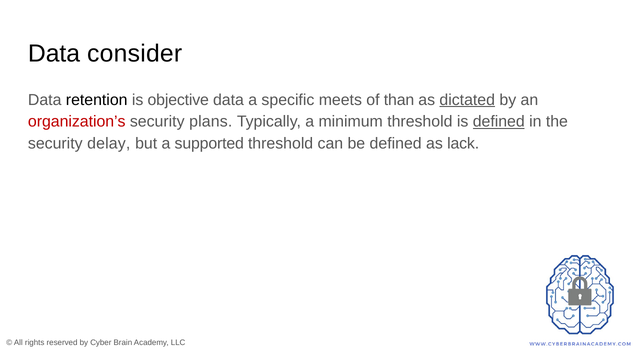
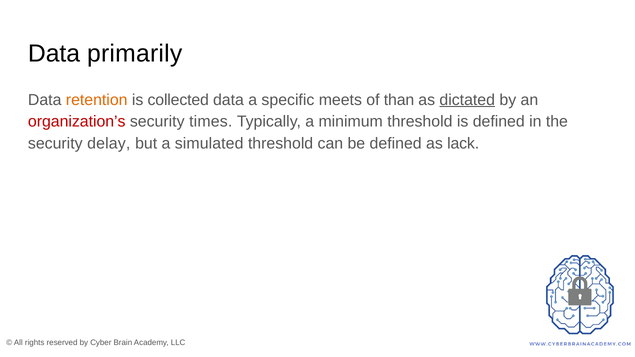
consider: consider -> primarily (135, 54)
retention colour: black -> orange (97, 100)
objective: objective -> collected (178, 100)
plans: plans -> times (211, 122)
defined underline: present -> none (499, 122)
supported: supported -> simulated (209, 144)
